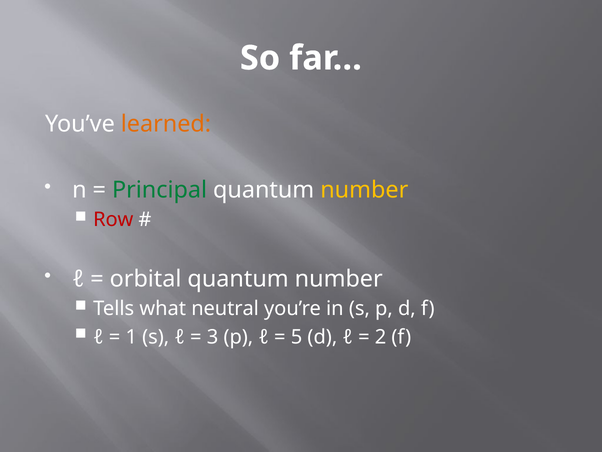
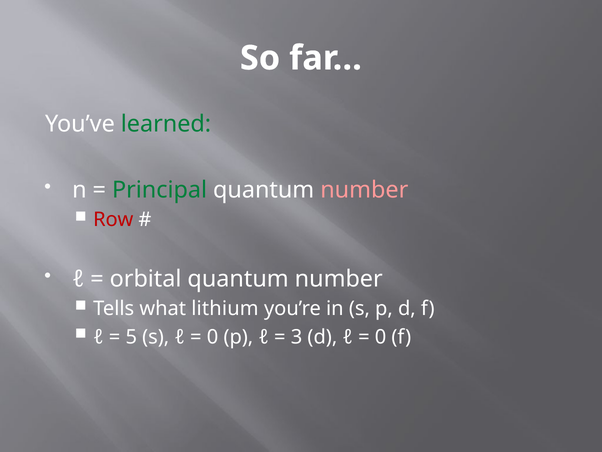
learned colour: orange -> green (166, 124)
number colour: yellow -> pink (364, 190)
neutral: neutral -> lithium (225, 308)
1: 1 -> 5 (131, 337)
3: 3 -> 0 (213, 337)
5: 5 -> 3 (297, 337)
2: 2 -> 0 (381, 337)
